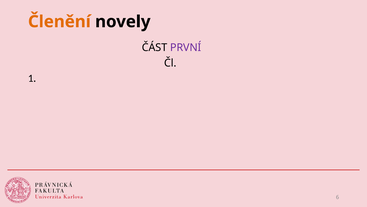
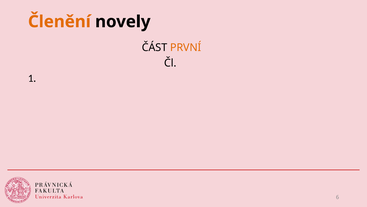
PRVNÍ colour: purple -> orange (186, 47)
